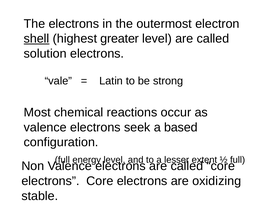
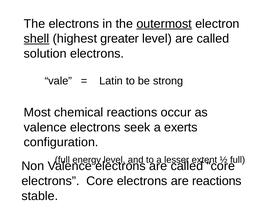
outermost underline: none -> present (164, 24)
based: based -> exerts (181, 127)
are oxidizing: oxidizing -> reactions (217, 181)
